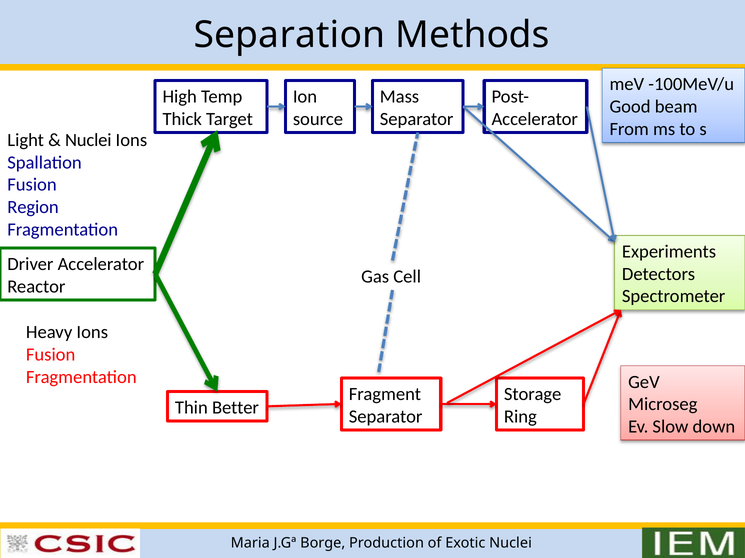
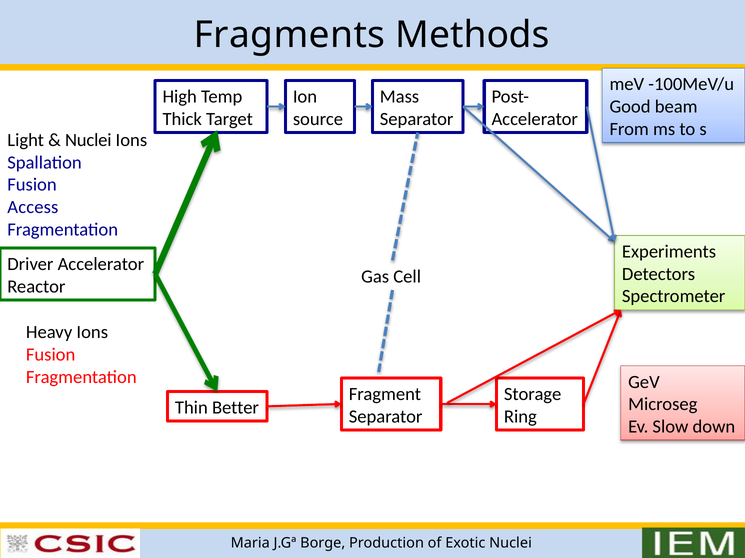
Separation: Separation -> Fragments (289, 35)
Region: Region -> Access (33, 207)
